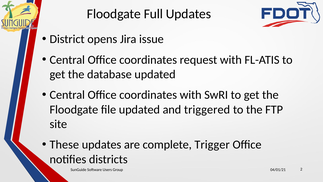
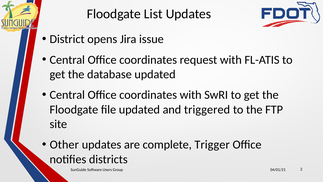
Full: Full -> List (153, 14)
These: These -> Other (64, 144)
